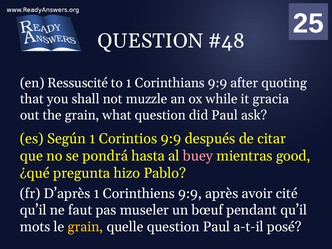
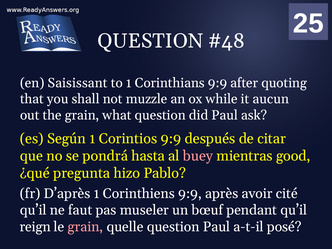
Ressuscité: Ressuscité -> Saisissant (78, 83)
gracia: gracia -> aucun (271, 99)
mots: mots -> reign (35, 227)
grain colour: yellow -> pink (85, 227)
